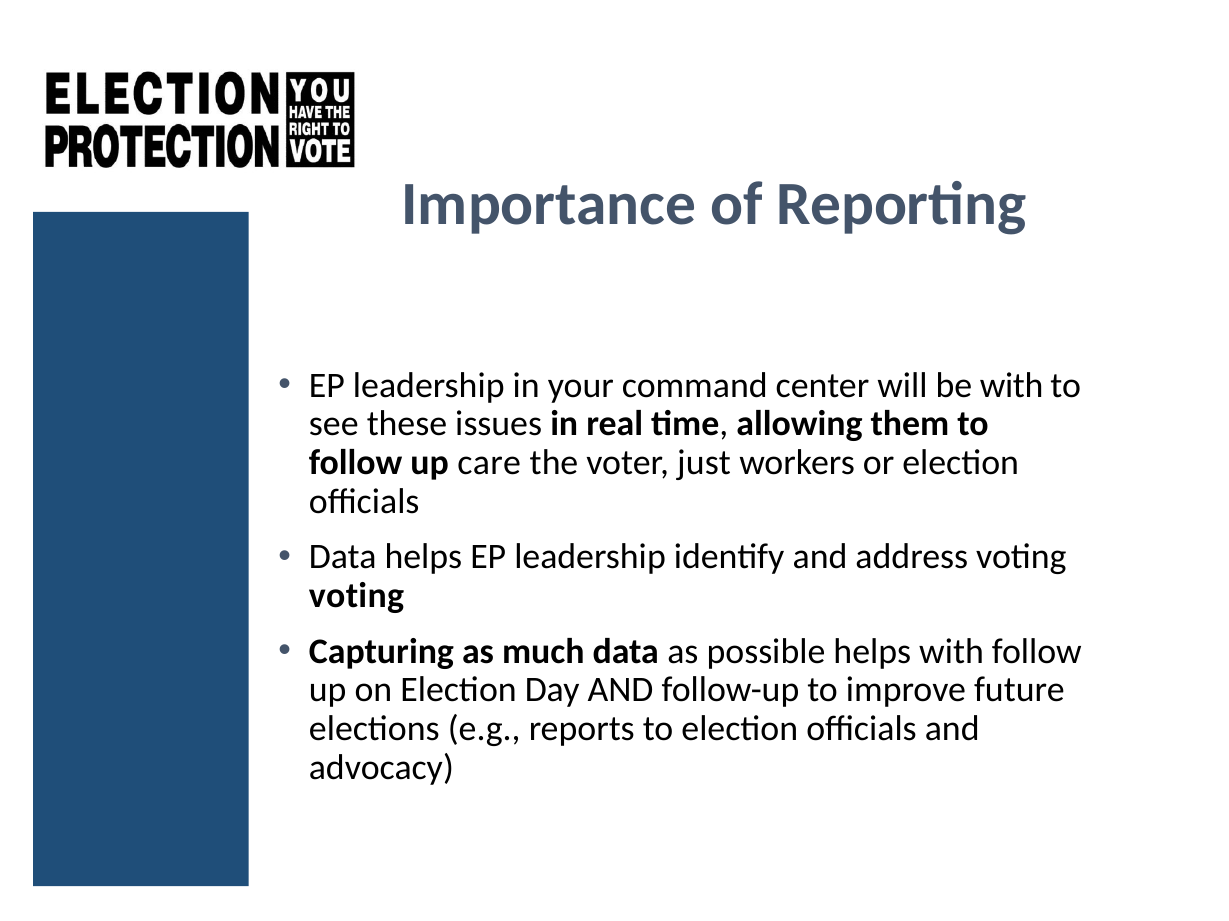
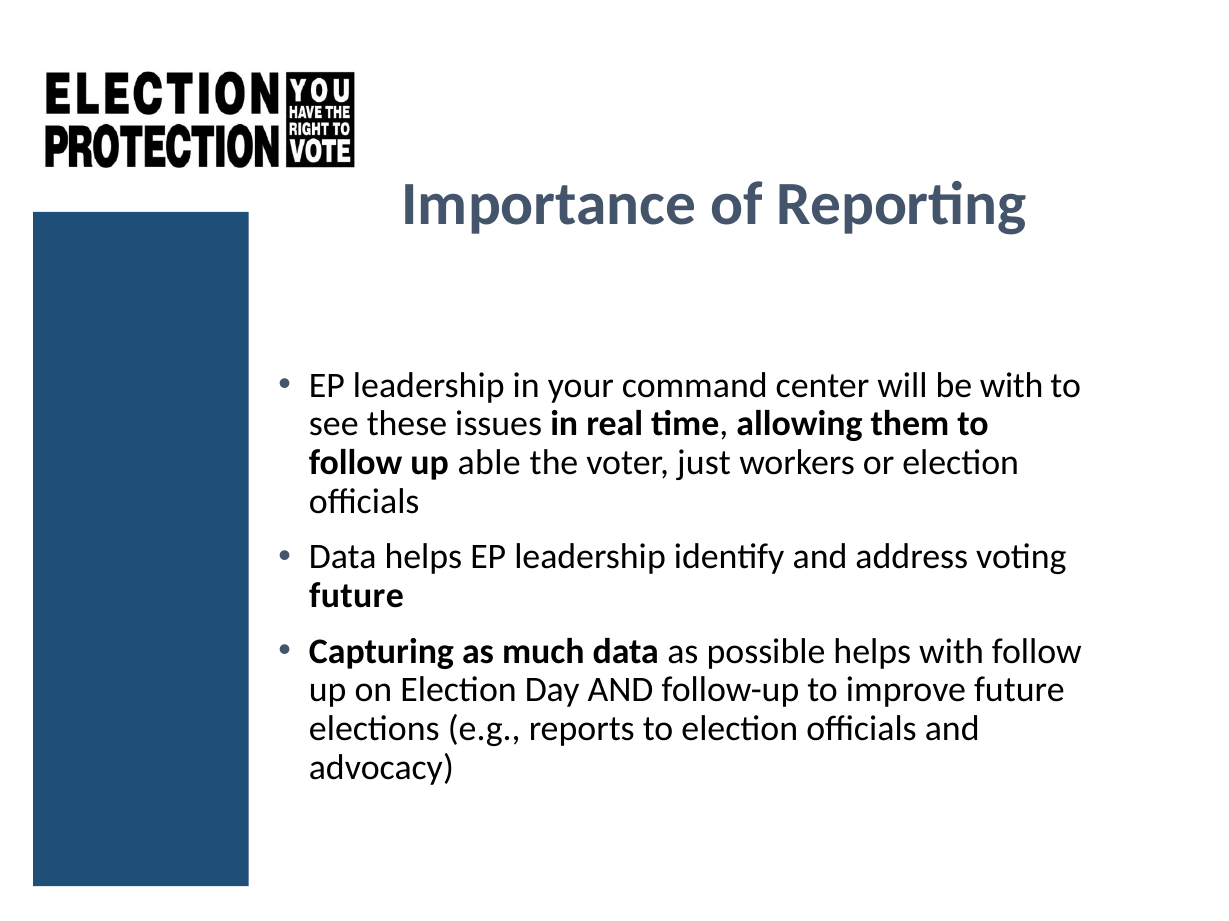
care: care -> able (489, 463)
voting: voting -> future (356, 596)
